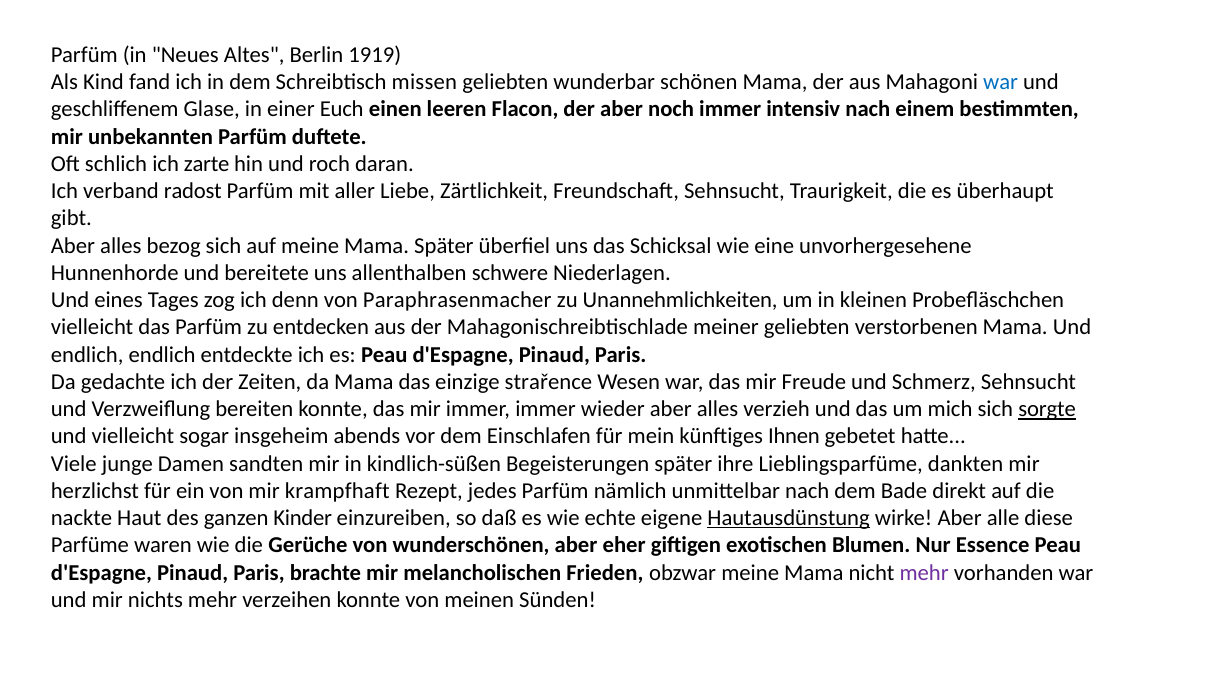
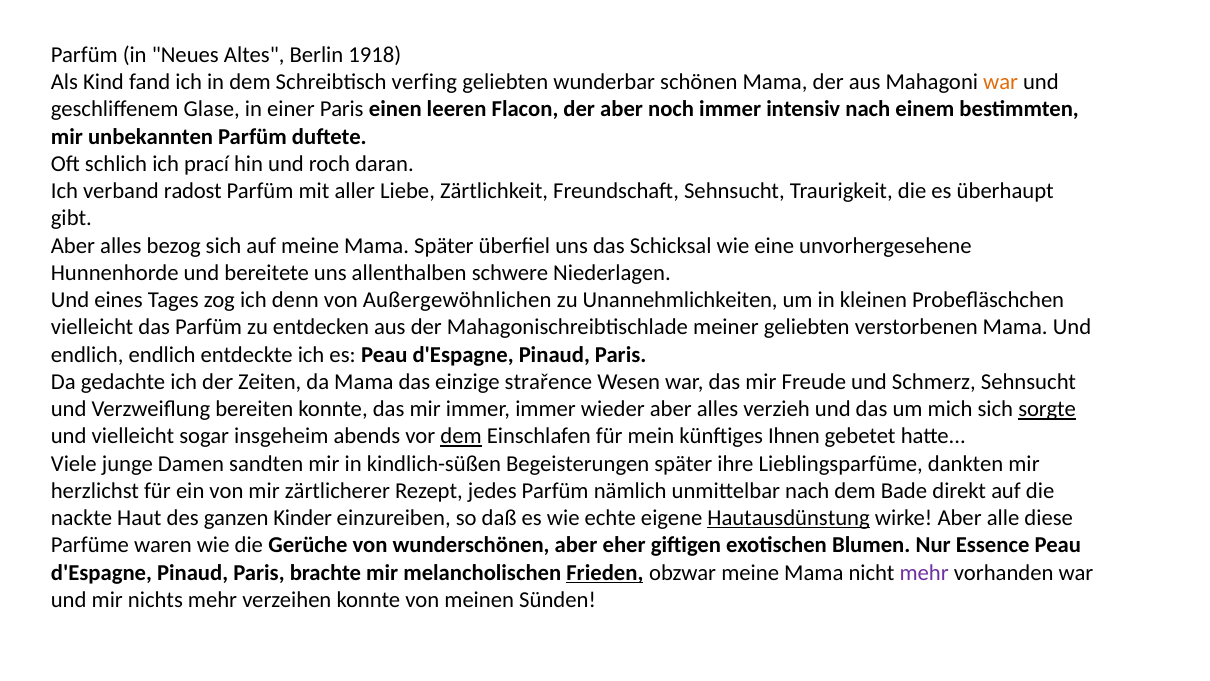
1919: 1919 -> 1918 (375, 55)
missen: missen -> verfing (424, 82)
war colour: blue -> orange (1001, 82)
einer Euch: Euch -> Paris (342, 109)
zarte: zarte -> prací (207, 164)
Paraphrasenmacher: Paraphrasenmacher -> Außergewöhnlichen (457, 300)
dem underline: none -> present (461, 436)
krampfhaft: krampfhaft -> zärtlicherer (337, 491)
Frieden underline: none -> present (605, 572)
